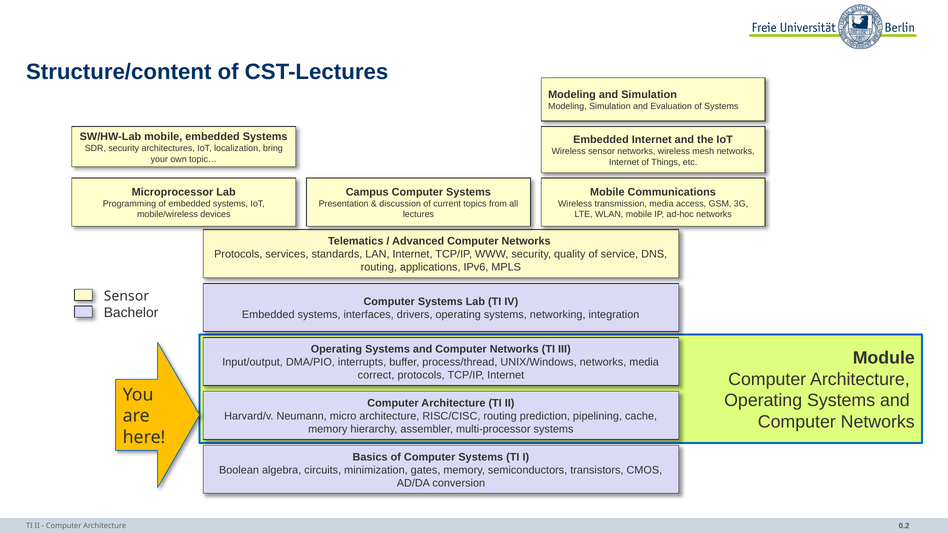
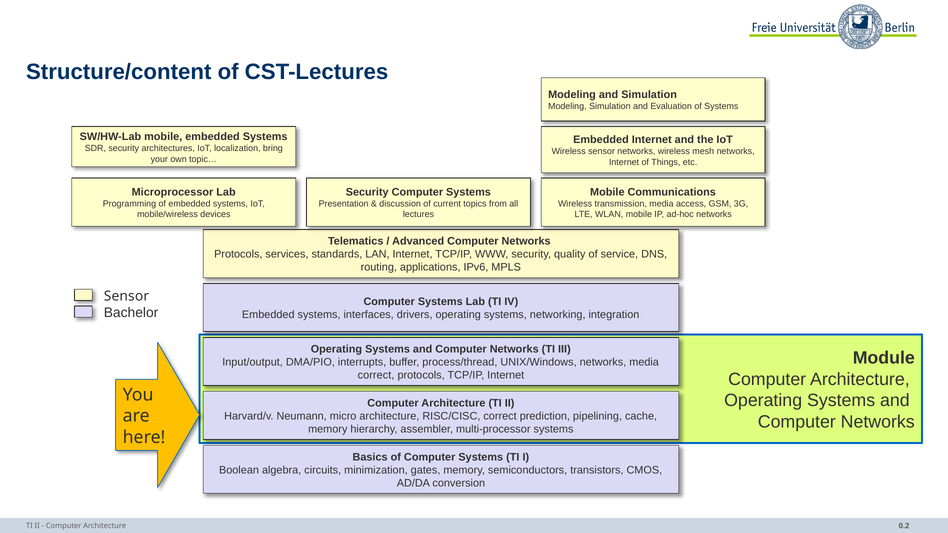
Campus: Campus -> Security (367, 192)
RISC/CISC routing: routing -> correct (500, 416)
